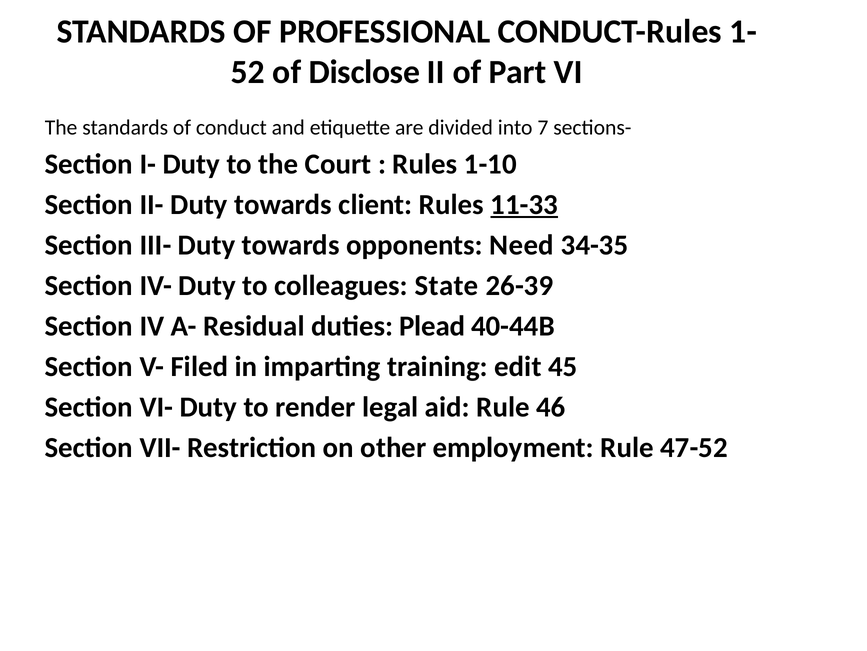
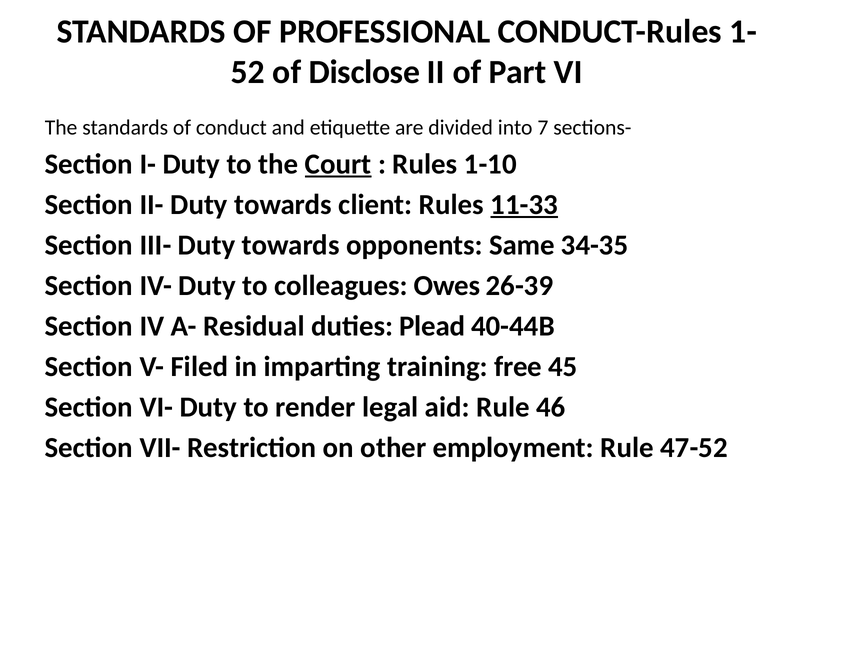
Court underline: none -> present (338, 164)
Need: Need -> Same (522, 245)
State: State -> Owes (447, 285)
edit: edit -> free (518, 366)
